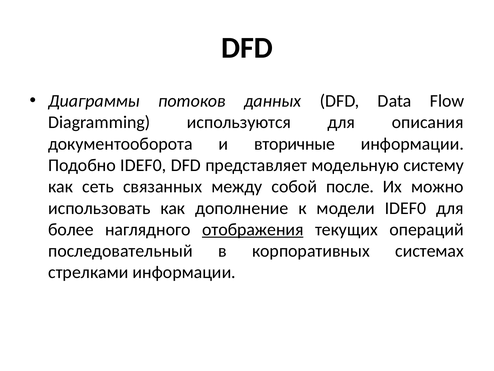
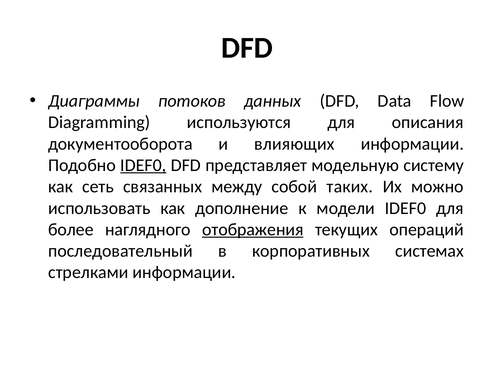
вторичные: вторичные -> влияющих (294, 144)
IDEF0 underline: none -> present (143, 165)
после: после -> таких (350, 186)
